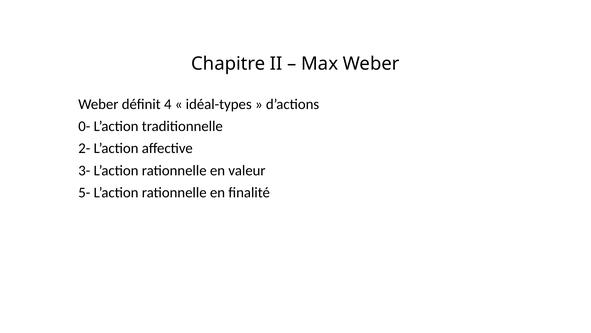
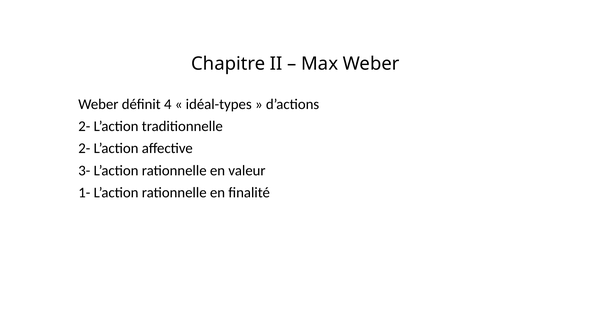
0-: 0- -> 2- (84, 126)
5-: 5- -> 1- (84, 192)
